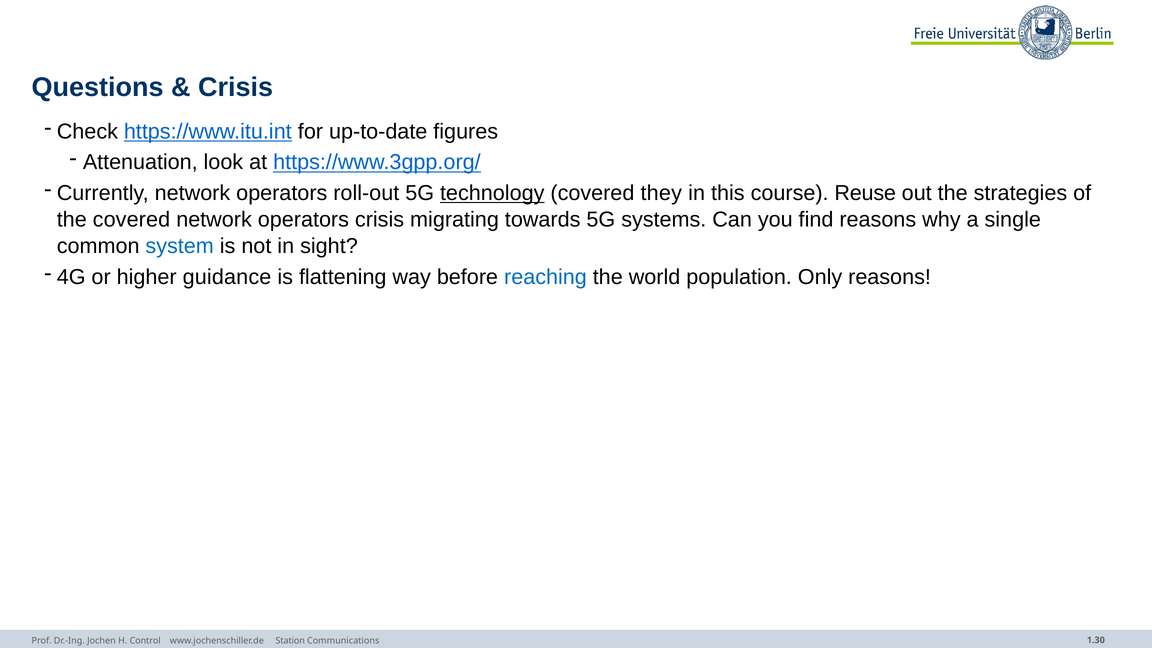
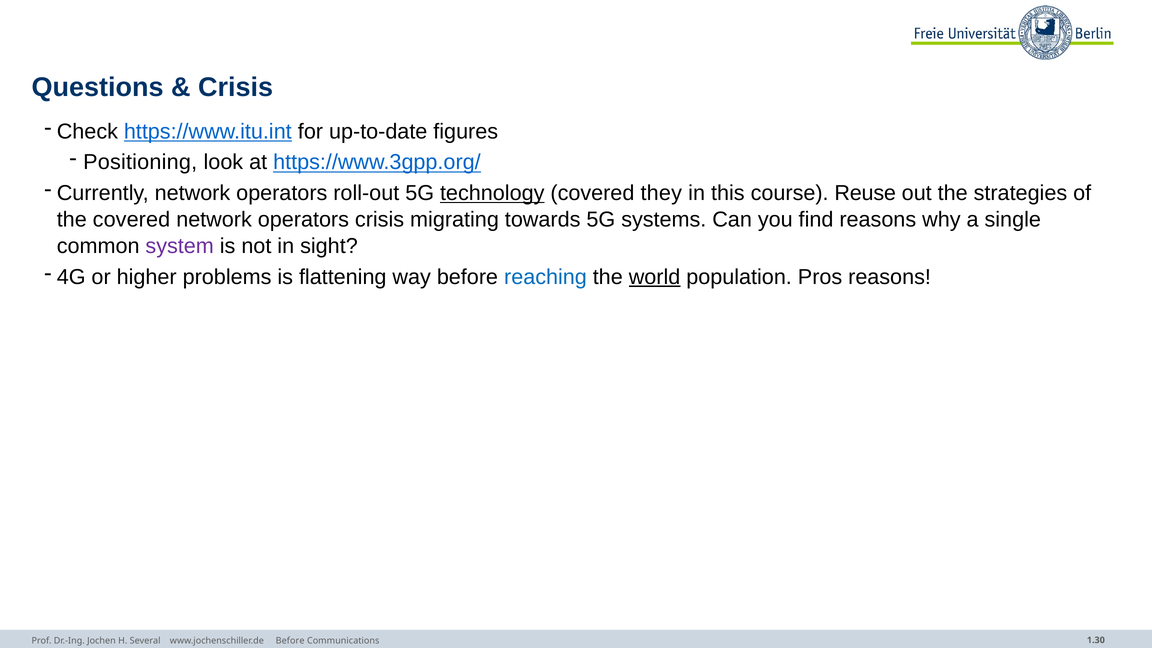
Attenuation: Attenuation -> Positioning (140, 162)
system colour: blue -> purple (180, 246)
guidance: guidance -> problems (227, 277)
world underline: none -> present (655, 277)
Only: Only -> Pros (820, 277)
Control: Control -> Several (145, 641)
www.jochenschiller.de Station: Station -> Before (290, 641)
